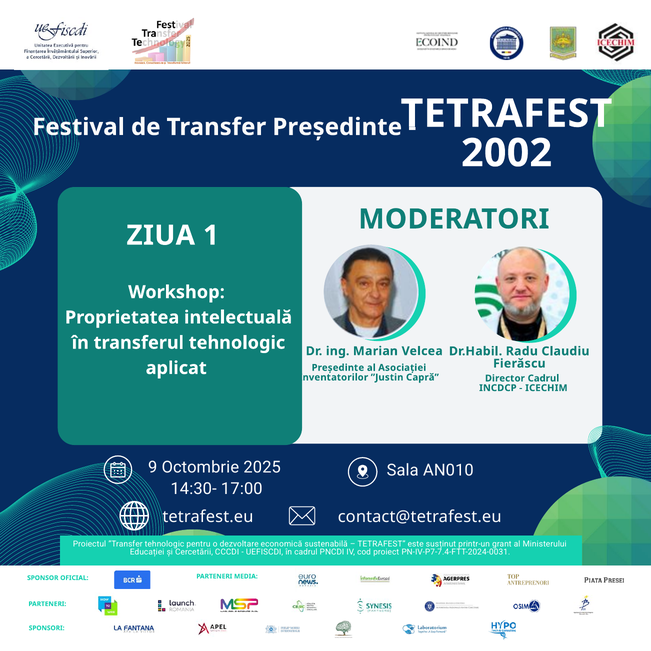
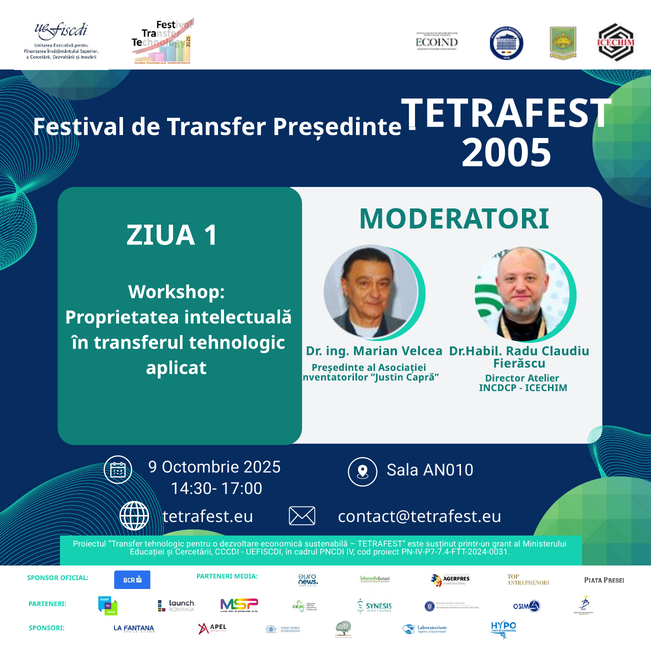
2002: 2002 -> 2005 (507, 153)
Director Cadrul: Cadrul -> Atelier (543, 378)
